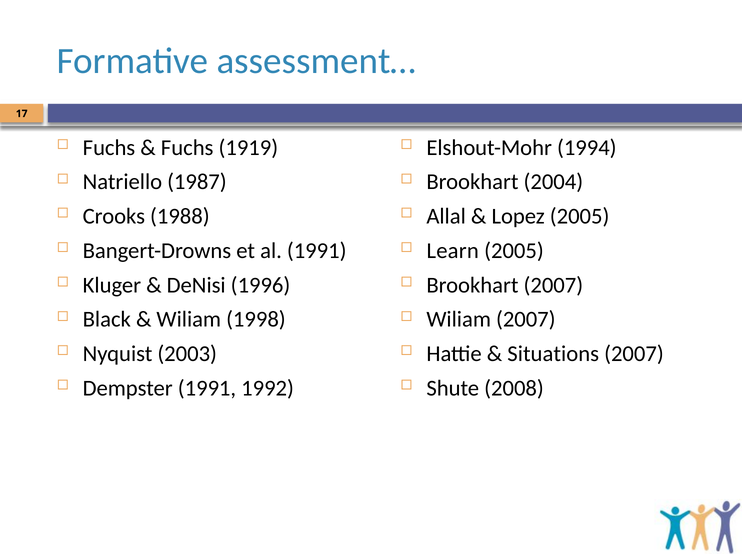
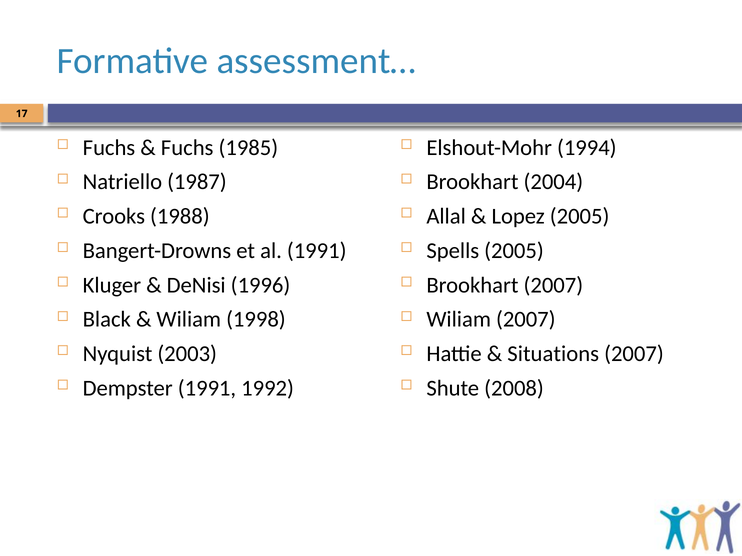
1919: 1919 -> 1985 (248, 148)
Learn: Learn -> Spells (453, 251)
